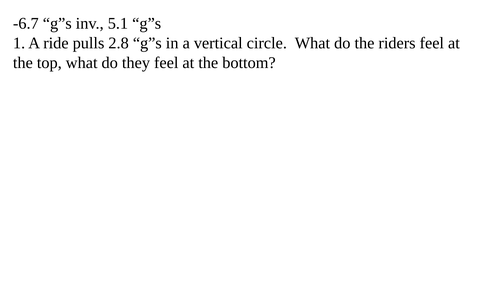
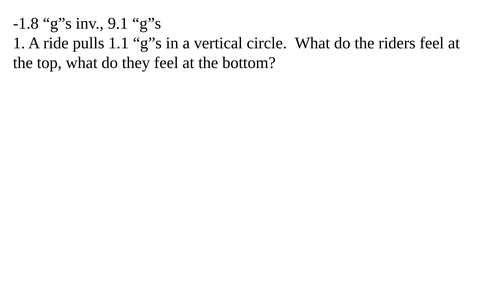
-6.7: -6.7 -> -1.8 (26, 23)
5.1: 5.1 -> 9.1 (118, 23)
2.8: 2.8 -> 1.1 (119, 43)
